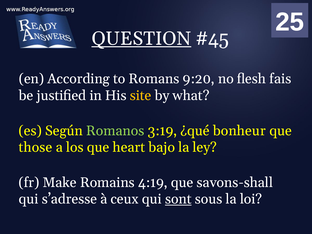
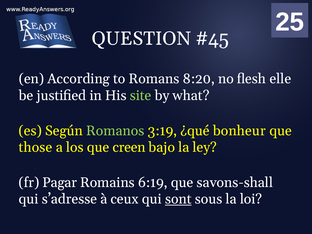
QUESTION underline: present -> none (141, 39)
9:20: 9:20 -> 8:20 (199, 79)
fais: fais -> elle (280, 79)
site colour: yellow -> light green (141, 96)
heart: heart -> creen (129, 147)
Make: Make -> Pagar (60, 182)
4:19: 4:19 -> 6:19 (153, 182)
